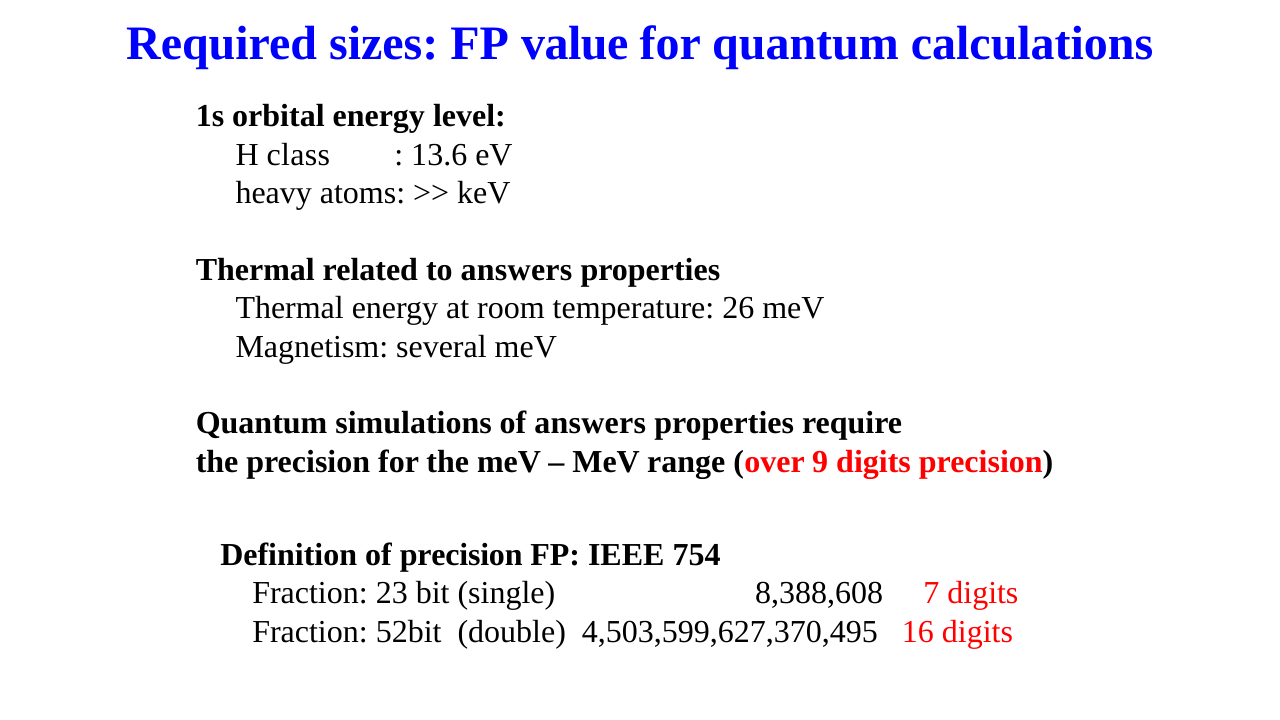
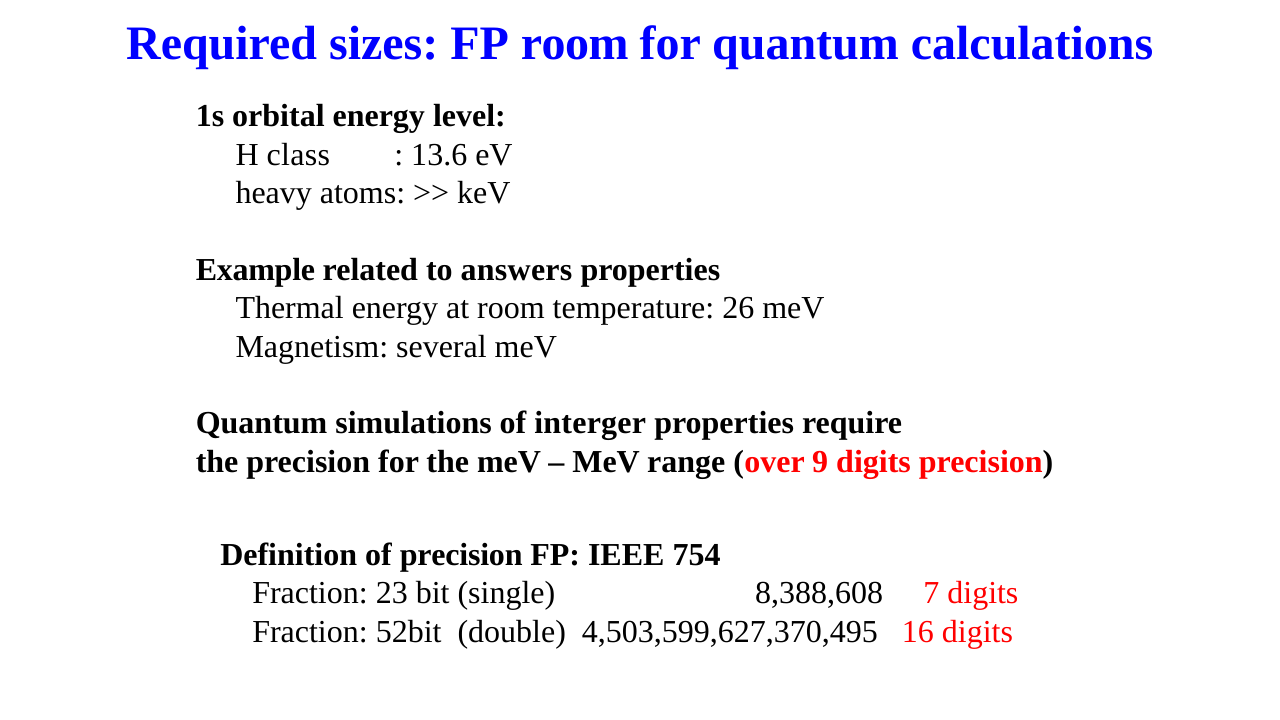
FP value: value -> room (575, 43)
Thermal: Thermal -> Example (255, 270)
of answers: answers -> interger (590, 423)
